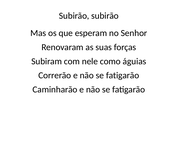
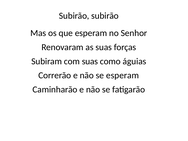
com nele: nele -> suas (90, 61)
fatigarão: fatigarão -> esperam (123, 75)
